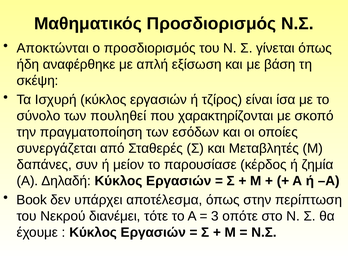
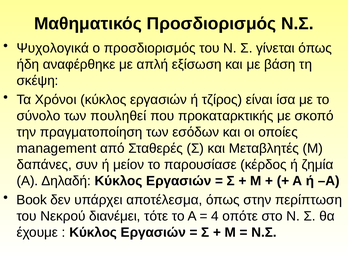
Αποκτώνται: Αποκτώνται -> Ψυχολογικά (53, 48)
Ισχυρή: Ισχυρή -> Χρόνοι (56, 100)
χαρακτηρίζονται: χαρακτηρίζονται -> προκαταρκτικής (226, 116)
συνεργάζεται: συνεργάζεται -> management (56, 148)
3: 3 -> 4 (215, 216)
